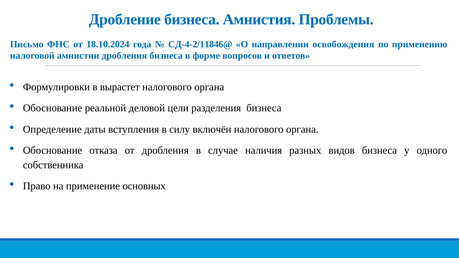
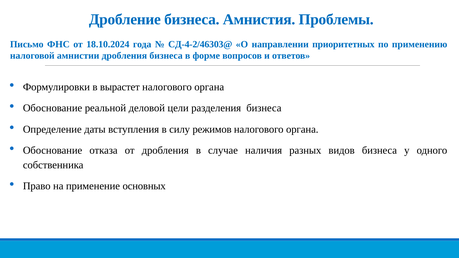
СД-4-2/11846@: СД-4-2/11846@ -> СД-4-2/46303@ (200, 44)
освобождения: освобождения -> приоритетных (343, 44)
включён: включён -> режимов (212, 129)
